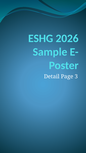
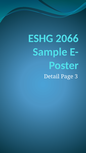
2026: 2026 -> 2066 (67, 38)
